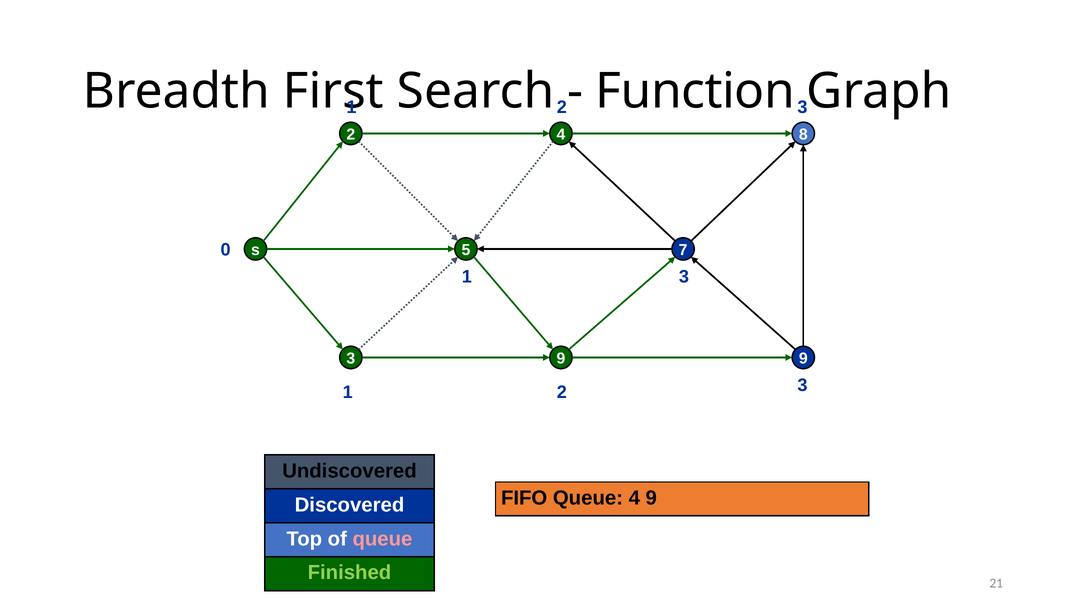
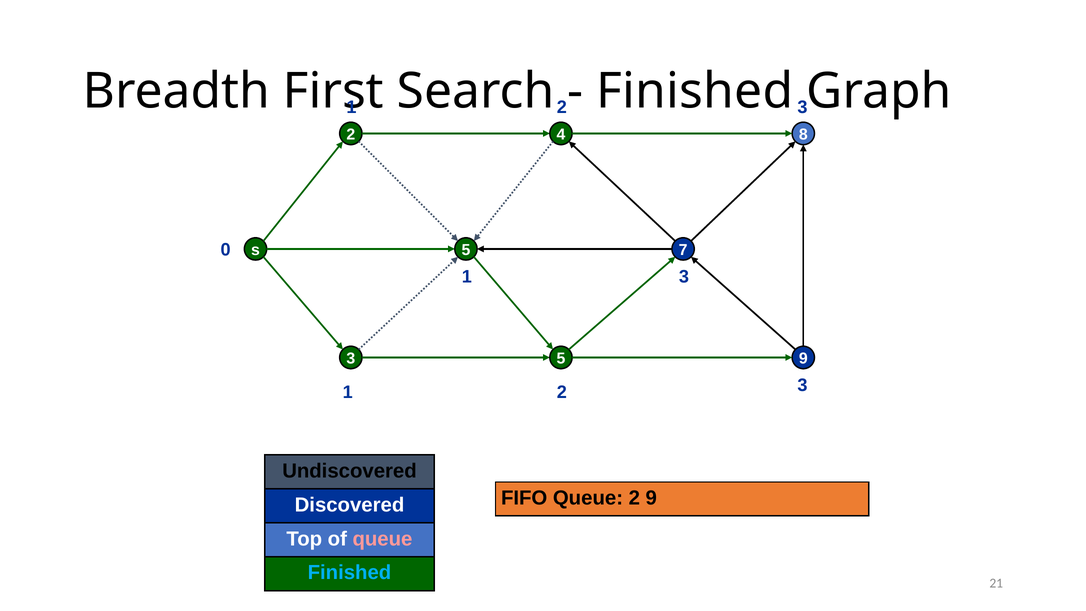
Function: Function -> Finished (695, 91)
3 9: 9 -> 5 (561, 358)
Queue 4: 4 -> 2 (634, 498)
Finished colour: light green -> light blue (349, 573)
